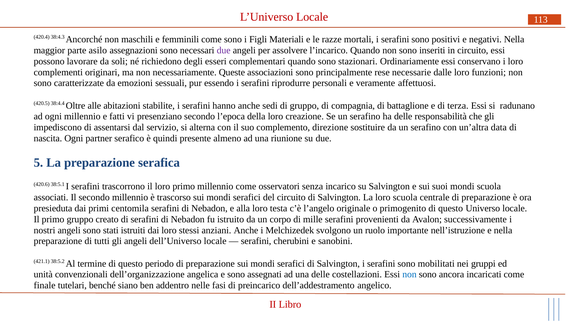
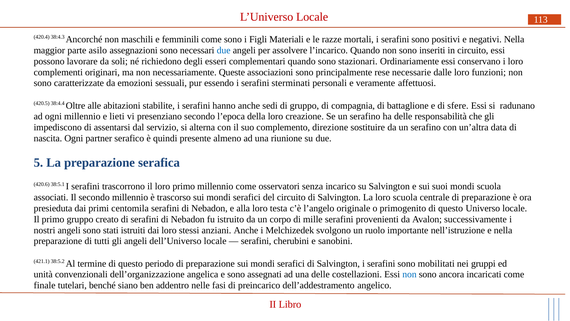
due colour: purple -> blue (224, 50)
riprodurre: riprodurre -> sterminati (291, 83)
terza: terza -> sfere (458, 106)
fatti: fatti -> lieti (117, 117)
